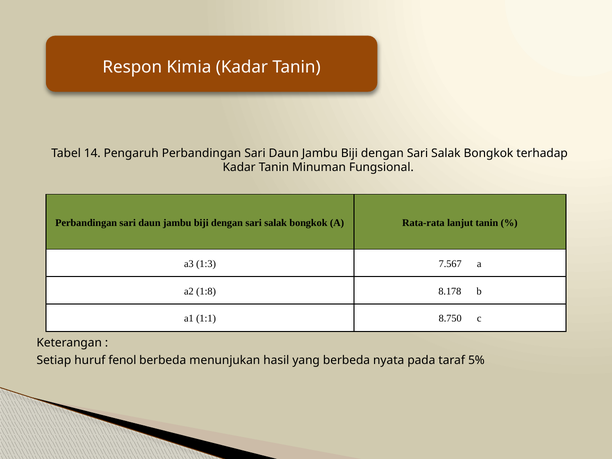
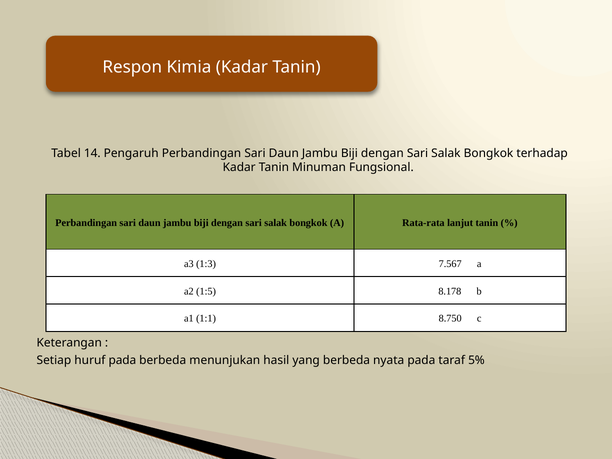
1:8: 1:8 -> 1:5 (206, 291)
huruf fenol: fenol -> pada (122, 360)
